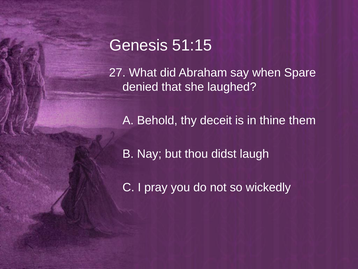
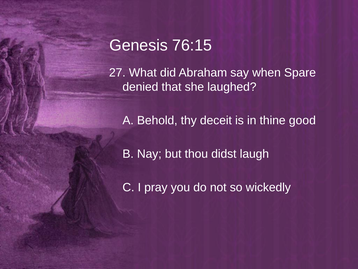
51:15: 51:15 -> 76:15 (192, 45)
them: them -> good (302, 120)
